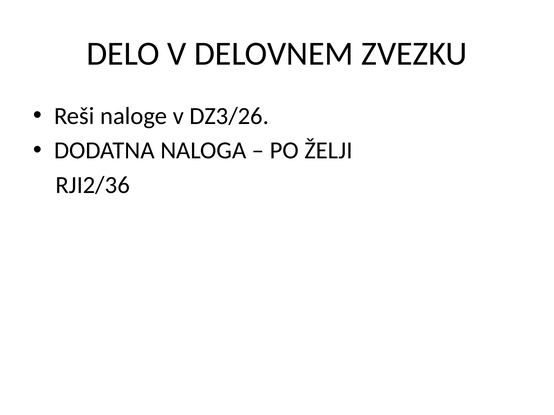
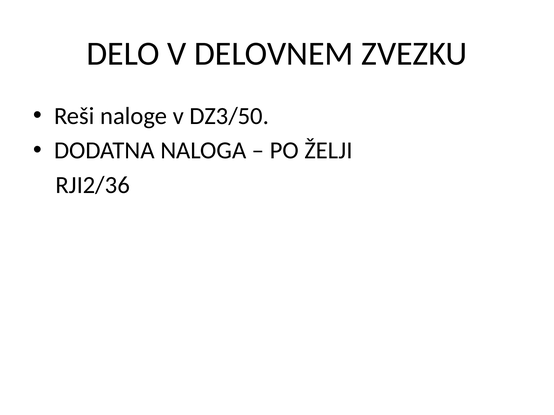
DZ3/26: DZ3/26 -> DZ3/50 (229, 116)
